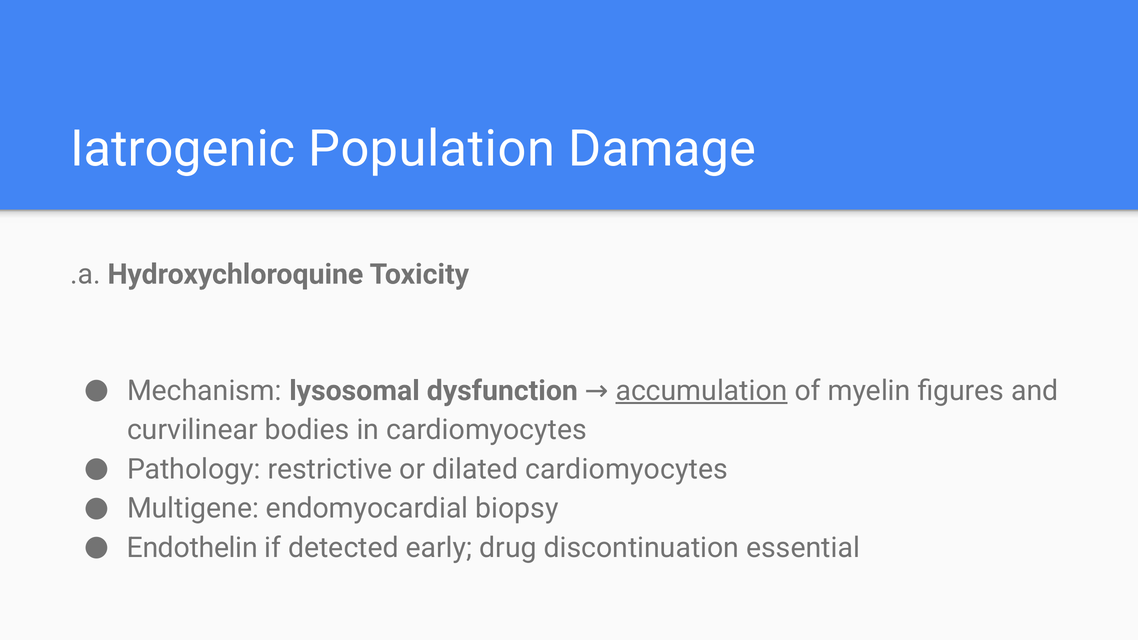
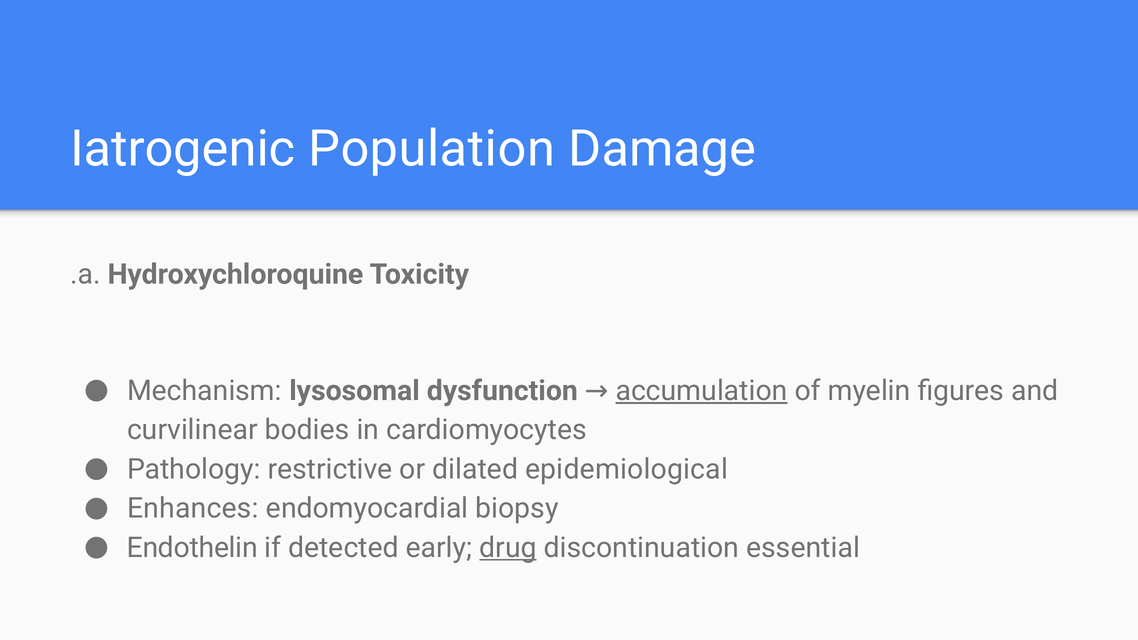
dilated cardiomyocytes: cardiomyocytes -> epidemiological (627, 469)
Multigene: Multigene -> Enhances (193, 509)
drug underline: none -> present (508, 548)
